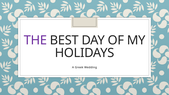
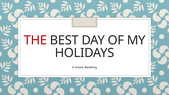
THE colour: purple -> red (35, 40)
